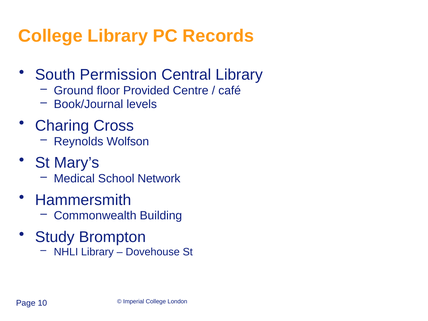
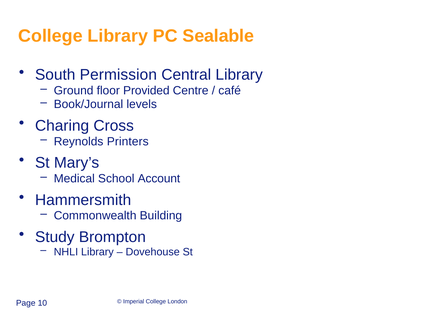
Records: Records -> Sealable (218, 36)
Wolfson: Wolfson -> Printers (128, 141)
Network: Network -> Account (159, 178)
